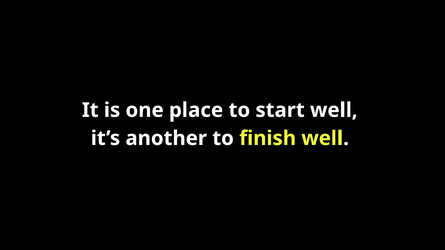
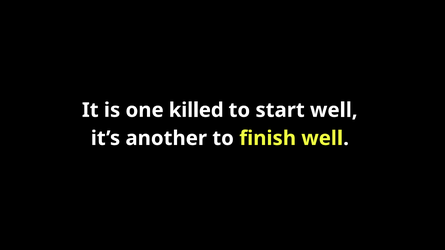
place: place -> killed (196, 110)
